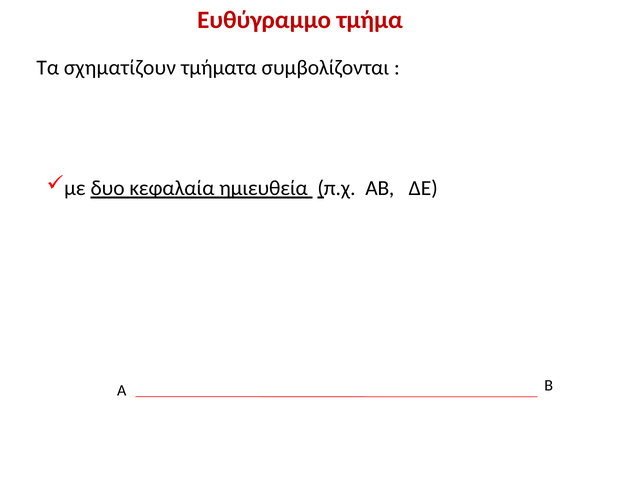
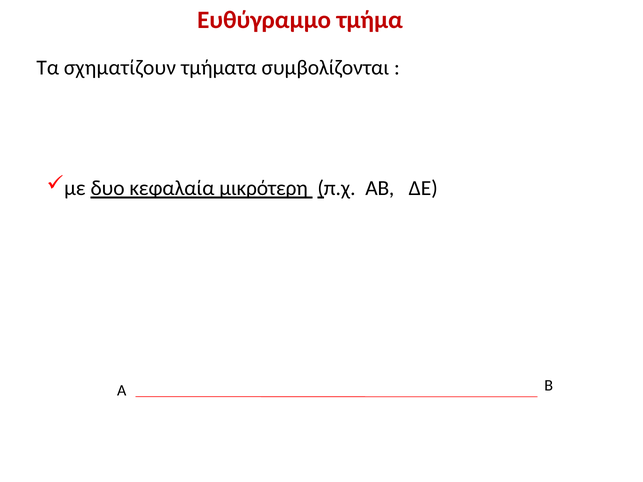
ημιευθεία: ημιευθεία -> μικρότερη (264, 188)
